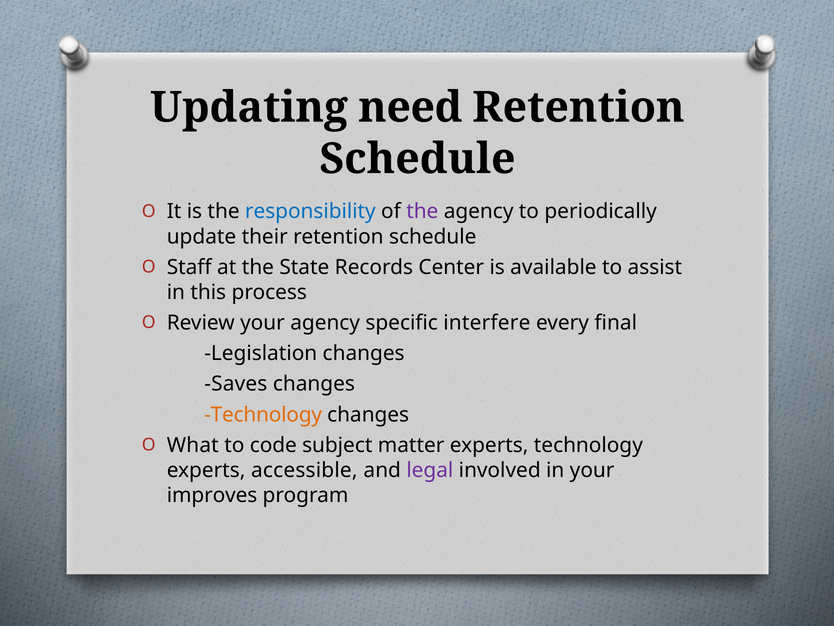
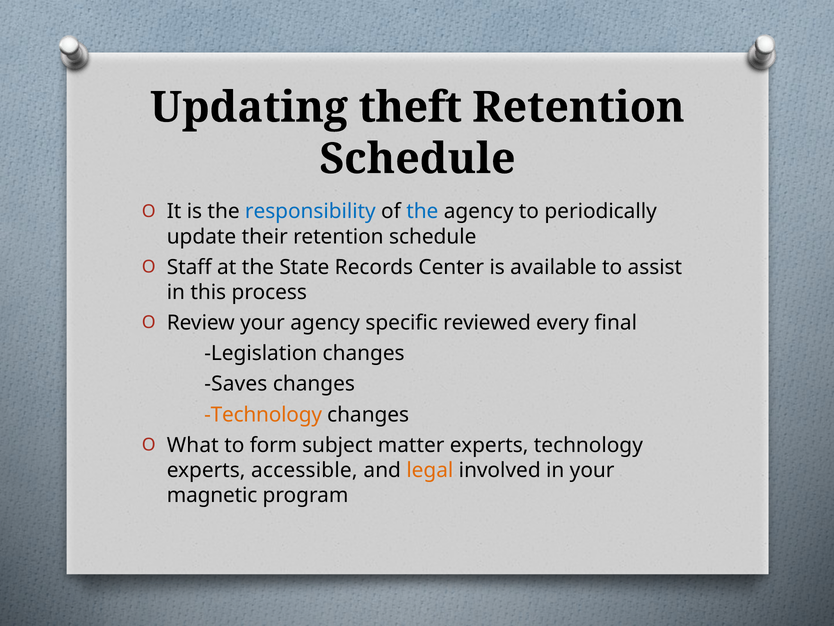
need: need -> theft (410, 107)
the colour: purple -> blue (422, 211)
interfere: interfere -> reviewed (487, 323)
code: code -> form (273, 445)
legal colour: purple -> orange (430, 470)
improves: improves -> magnetic (212, 495)
